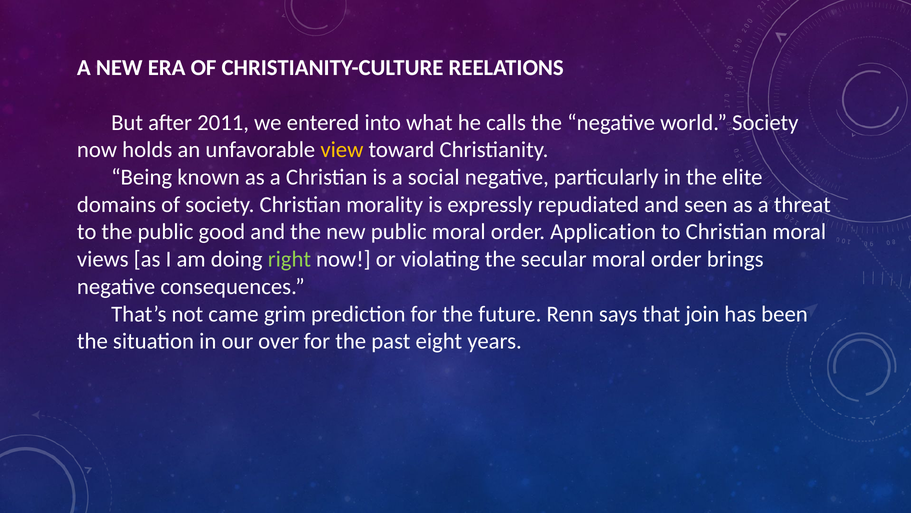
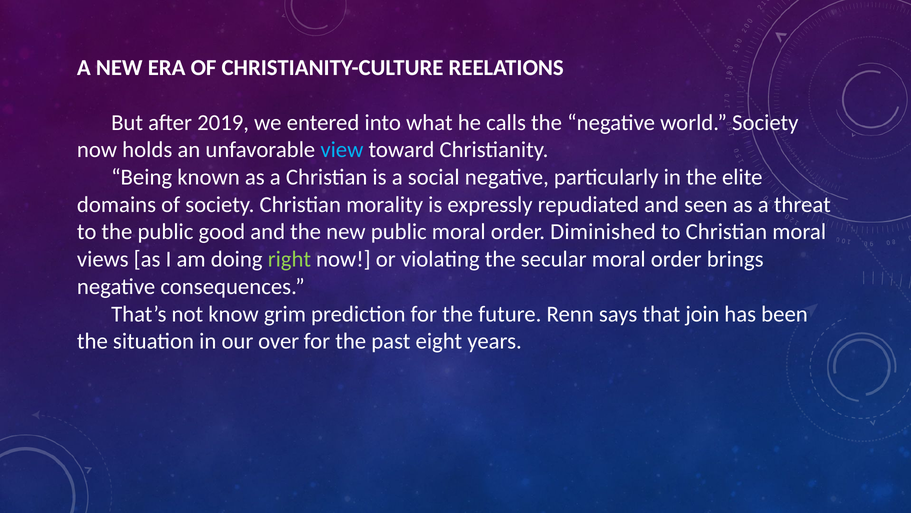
2011: 2011 -> 2019 (223, 122)
view colour: yellow -> light blue (342, 150)
Application: Application -> Diminished (603, 232)
came: came -> know (234, 314)
